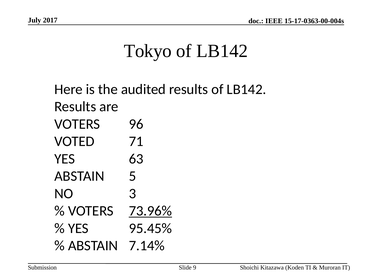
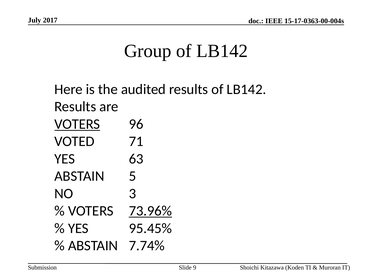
Tokyo: Tokyo -> Group (148, 51)
VOTERS underline: none -> present (77, 124)
7.14%: 7.14% -> 7.74% (147, 246)
